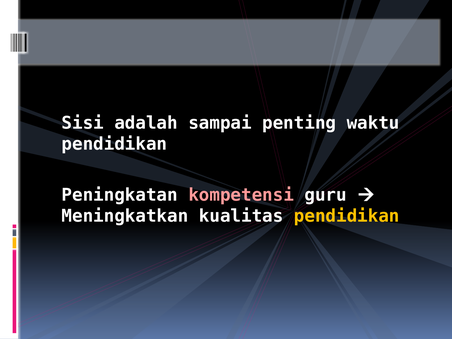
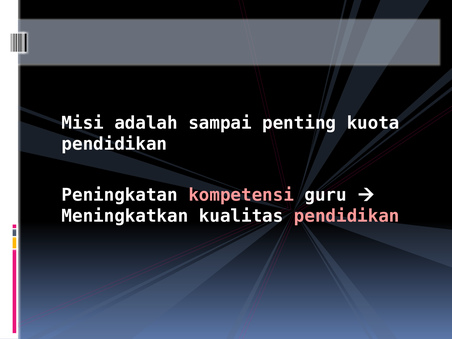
Sisi: Sisi -> Misi (83, 123)
waktu: waktu -> kuota (373, 123)
pendidikan colour: yellow -> pink (347, 216)
